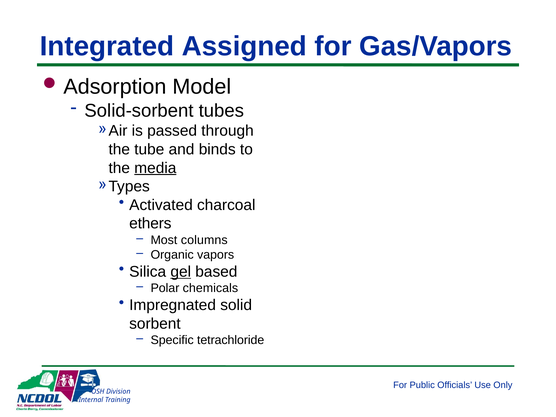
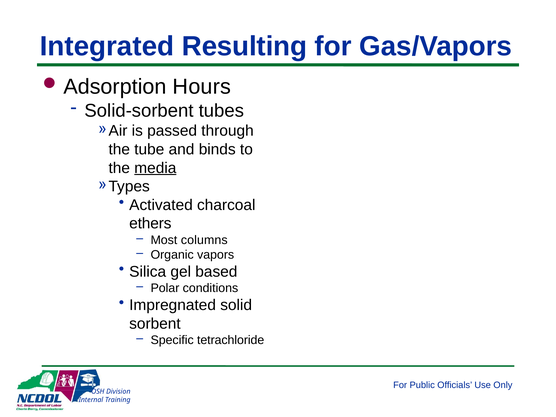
Assigned: Assigned -> Resulting (244, 46)
Model: Model -> Hours (202, 87)
gel underline: present -> none (181, 272)
chemicals: chemicals -> conditions (210, 288)
